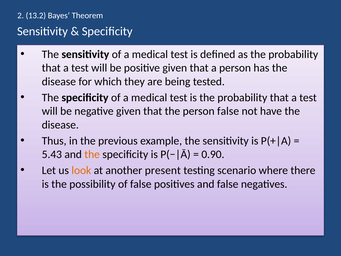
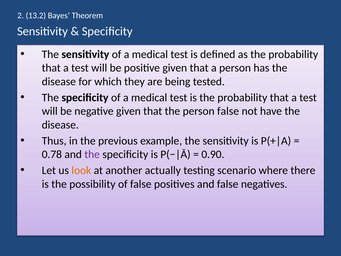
5.43: 5.43 -> 0.78 (52, 154)
the colour: orange -> purple (92, 154)
present: present -> actually (163, 170)
